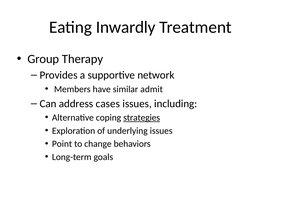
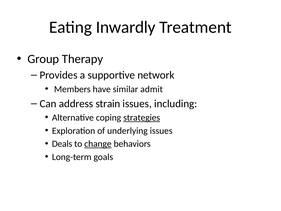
cases: cases -> strain (108, 104)
Point: Point -> Deals (62, 144)
change underline: none -> present (98, 144)
